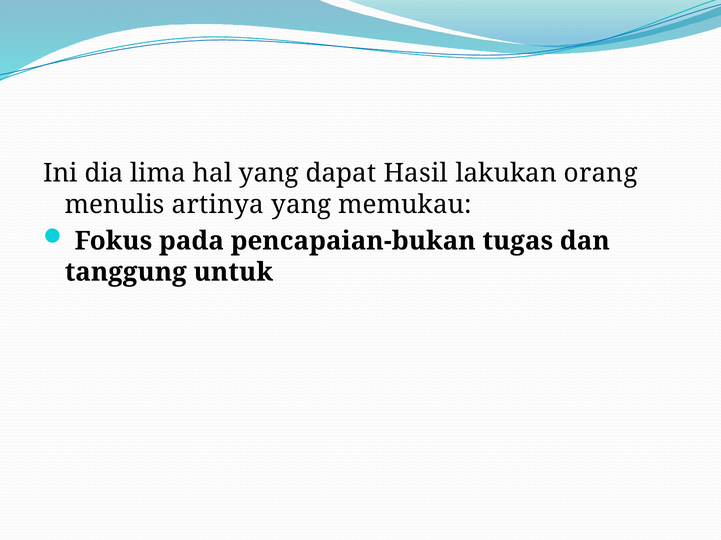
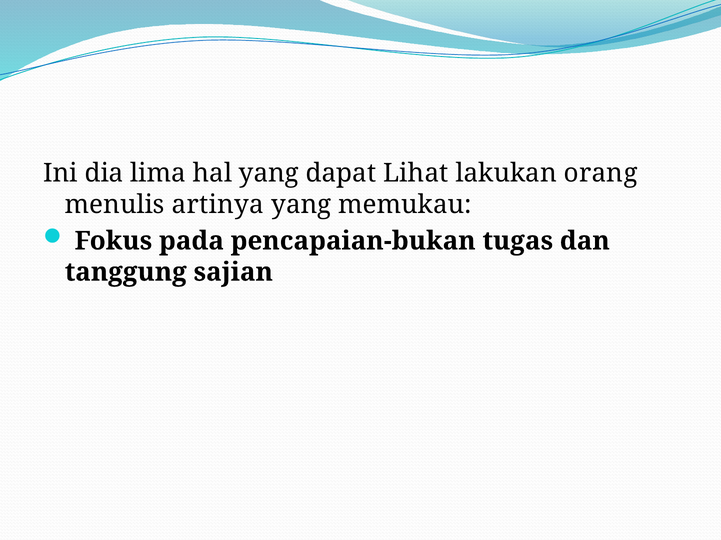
Hasil: Hasil -> Lihat (416, 174)
untuk: untuk -> sajian (233, 272)
